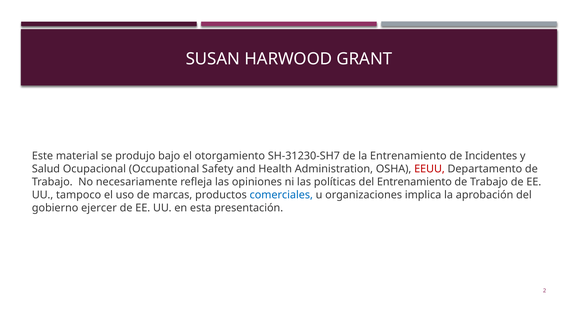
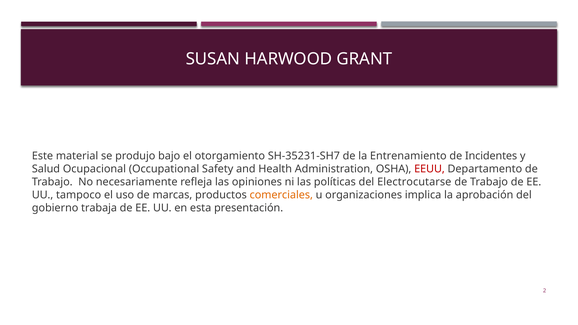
SH-31230-SH7: SH-31230-SH7 -> SH-35231-SH7 (304, 156)
del Entrenamiento: Entrenamiento -> Electrocutarse (414, 182)
comerciales colour: blue -> orange (281, 195)
ejercer: ejercer -> trabaja (99, 208)
